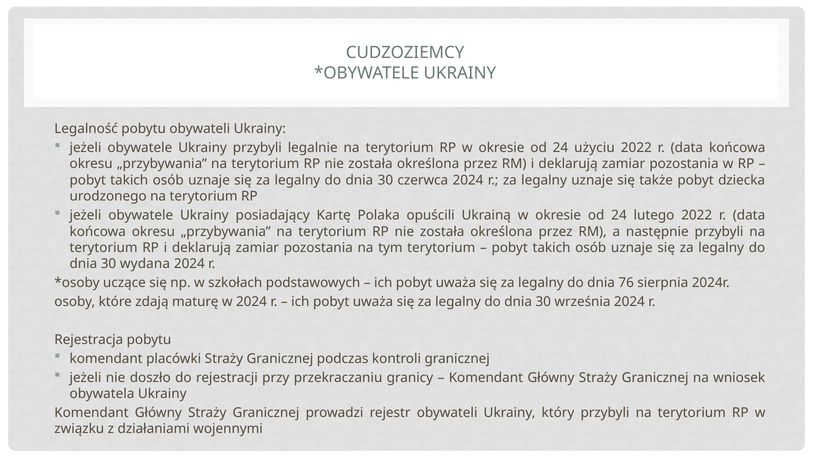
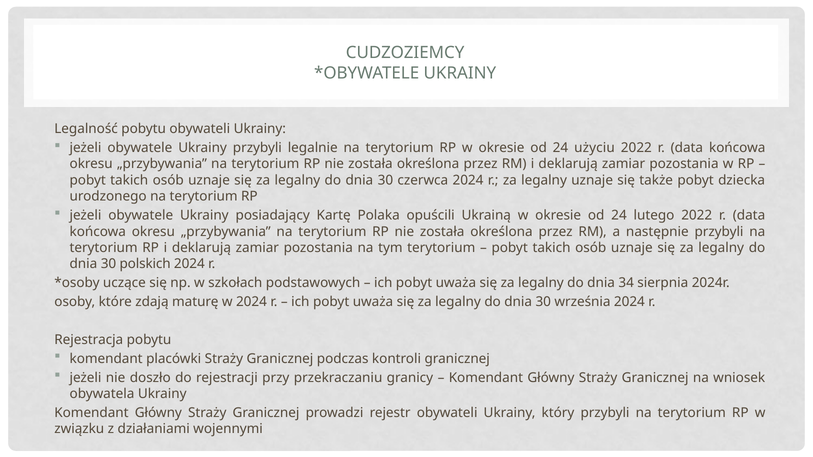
wydana: wydana -> polskich (145, 264)
76: 76 -> 34 (626, 283)
